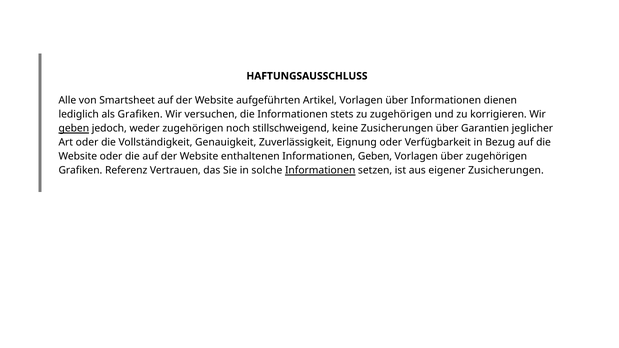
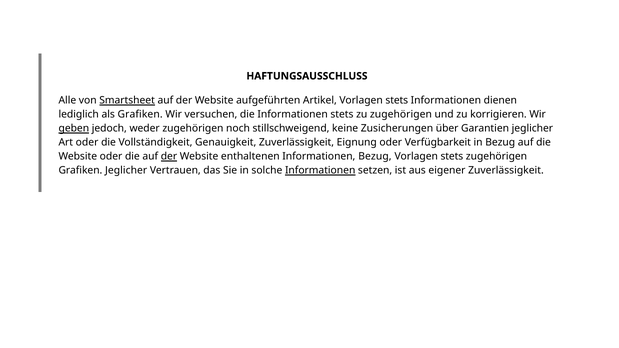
Smartsheet underline: none -> present (127, 101)
Artikel Vorlagen über: über -> stets (397, 101)
der underline: none -> present (169, 157)
Informationen Geben: Geben -> Bezug (375, 157)
über: über -> stets (452, 157)
Grafiken Referenz: Referenz -> Jeglicher (126, 171)
eigener Zusicherungen: Zusicherungen -> Zuverlässigkeit (506, 171)
